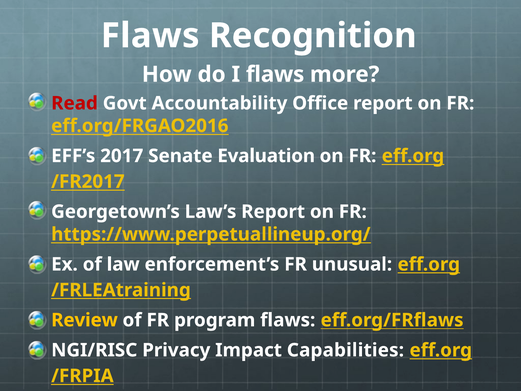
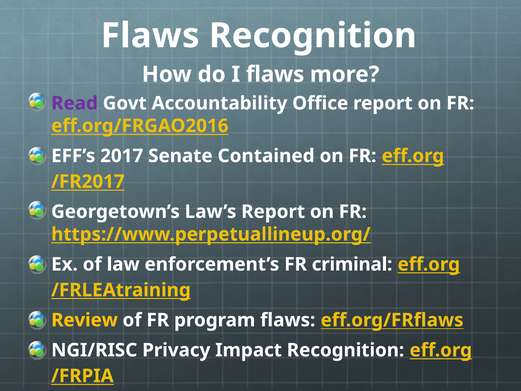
Read colour: red -> purple (75, 103)
Evaluation: Evaluation -> Contained (266, 156)
unusual: unusual -> criminal (352, 264)
Impact Capabilities: Capabilities -> Recognition (346, 350)
